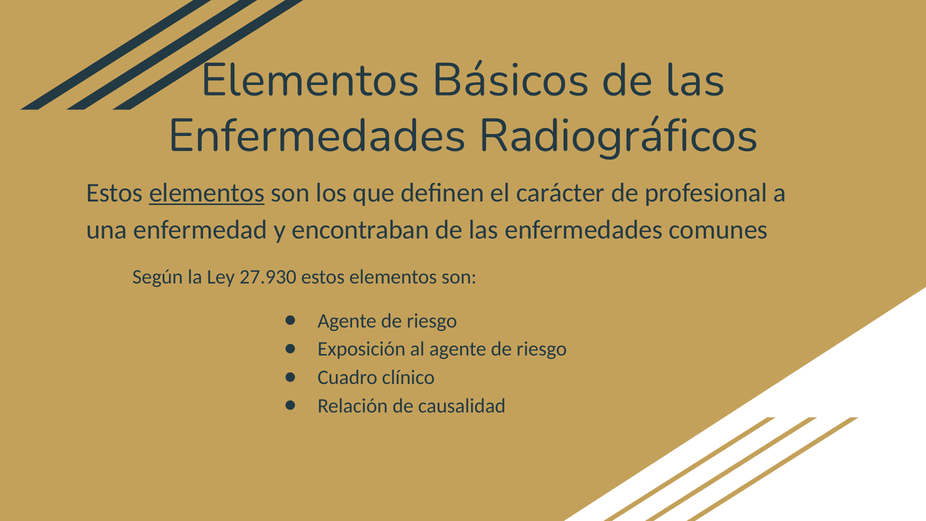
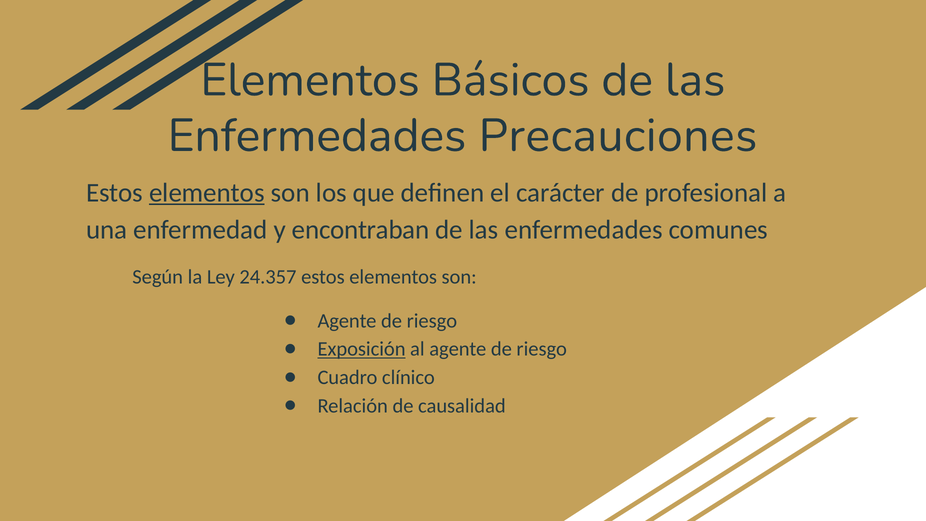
Radiográficos: Radiográficos -> Precauciones (618, 136)
27.930: 27.930 -> 24.357 (268, 277)
Exposición underline: none -> present (362, 349)
